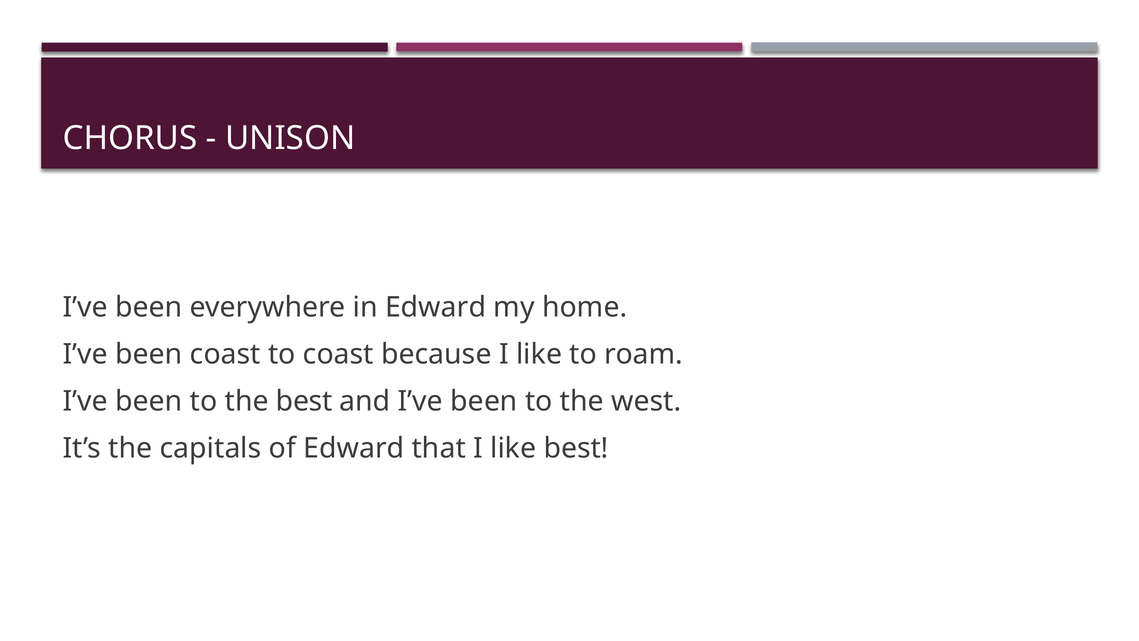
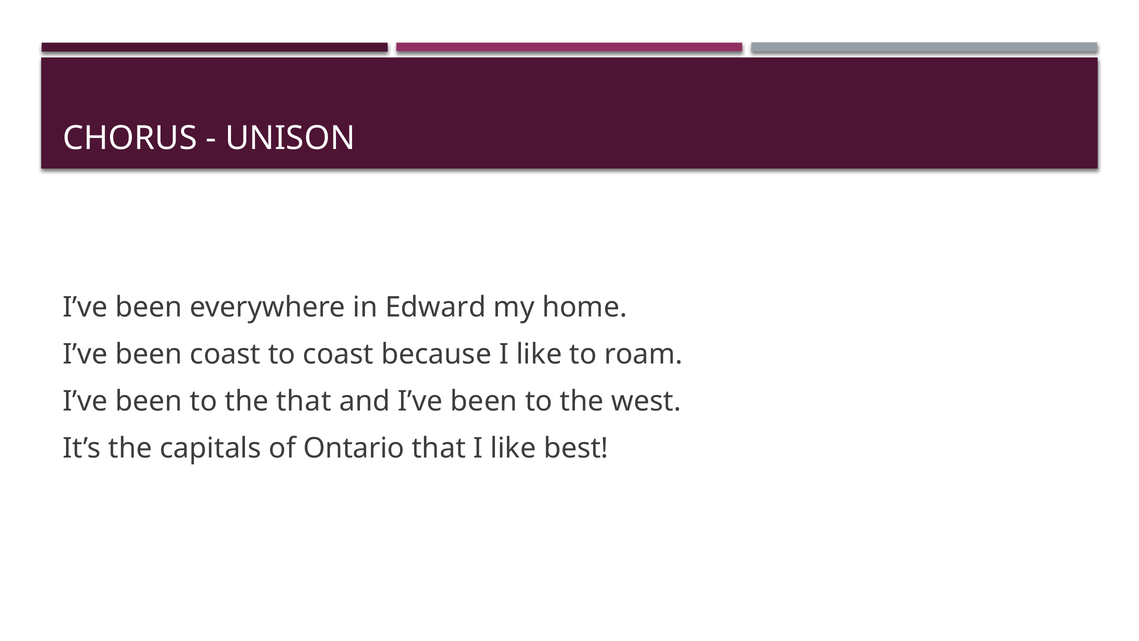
the best: best -> that (304, 401)
of Edward: Edward -> Ontario (354, 448)
